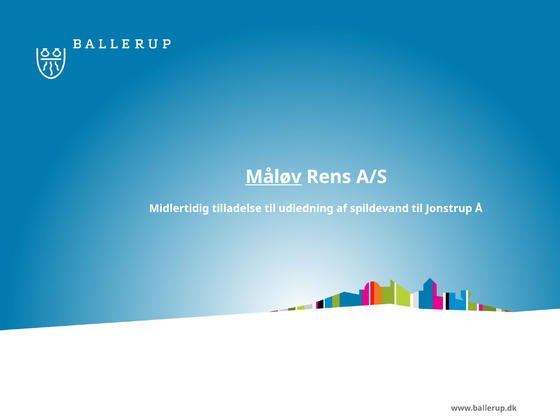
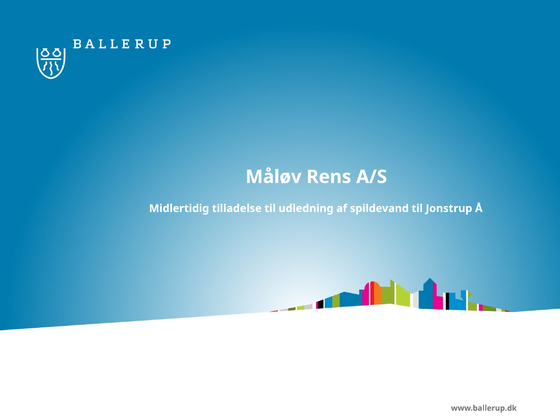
Måløv underline: present -> none (274, 177)
